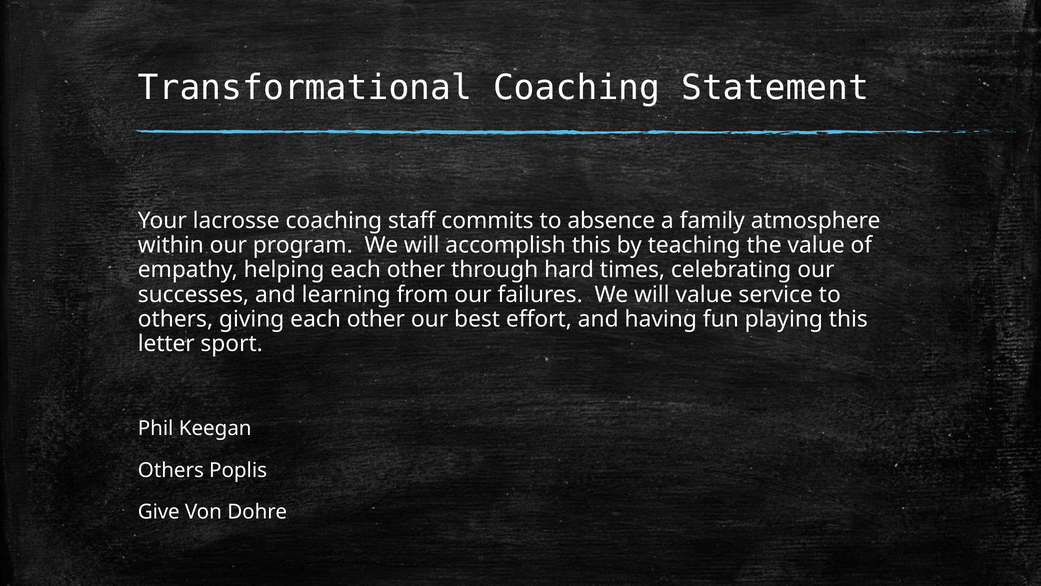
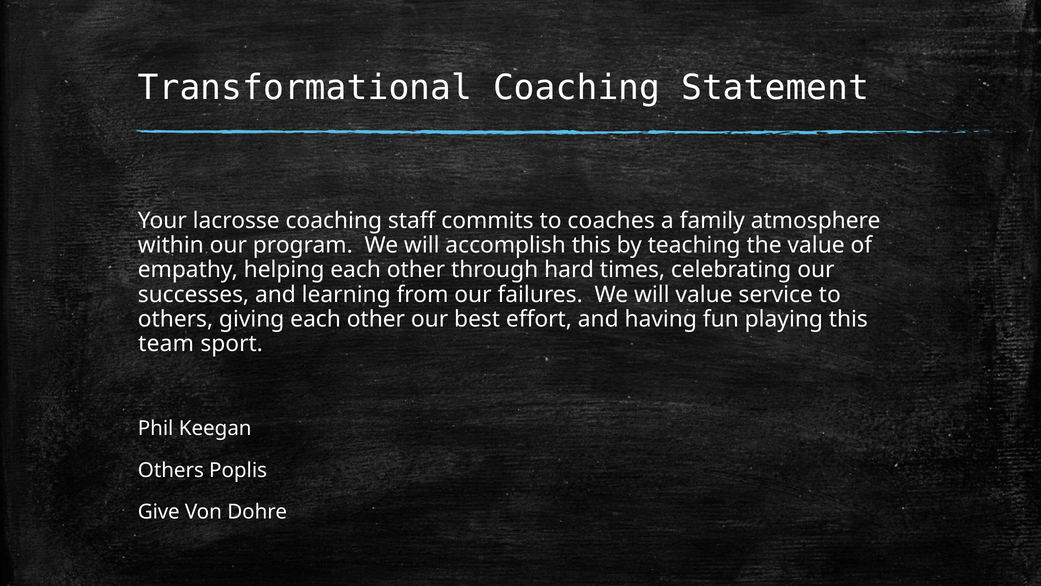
absence: absence -> coaches (611, 221)
letter: letter -> team (166, 344)
